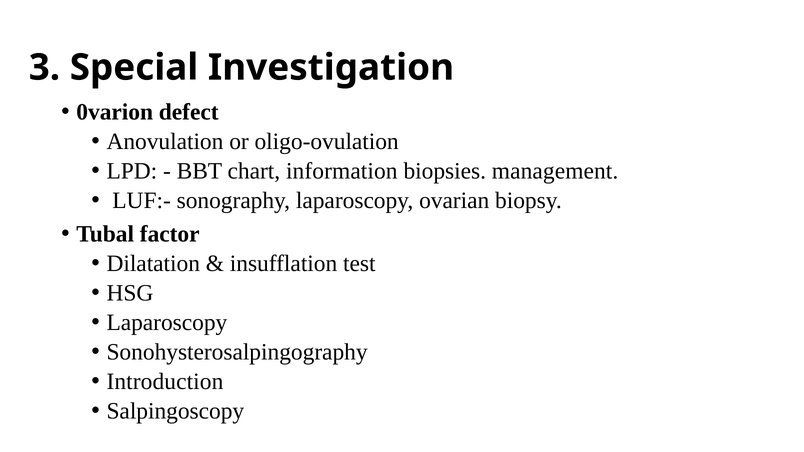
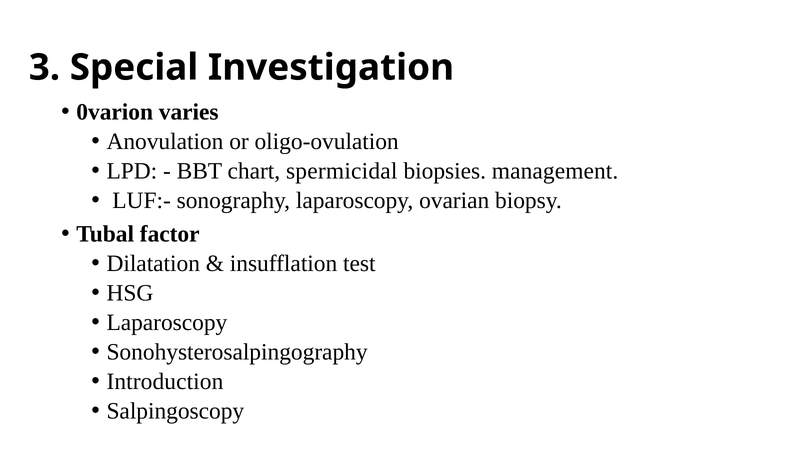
defect: defect -> varies (189, 112)
information: information -> spermicidal (342, 171)
